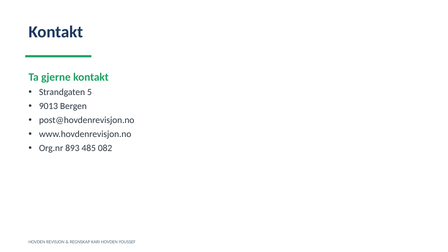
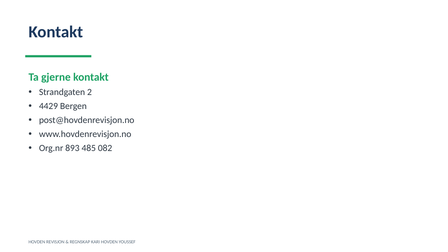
5: 5 -> 2 (89, 92)
9013: 9013 -> 4429 (48, 106)
